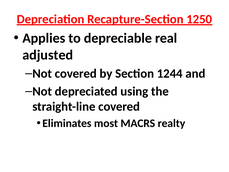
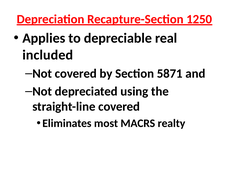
adjusted: adjusted -> included (48, 55)
1244: 1244 -> 5871 (170, 73)
